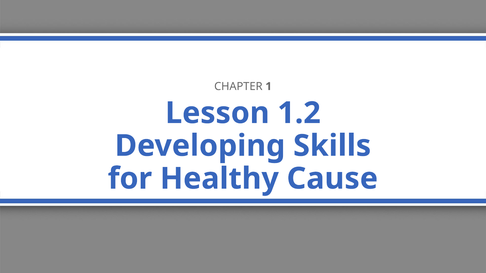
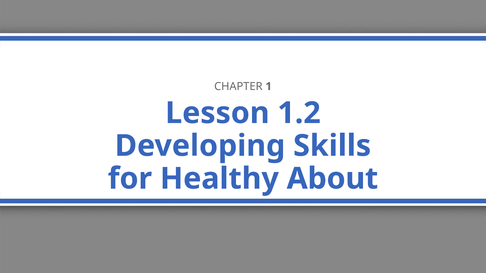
Cause: Cause -> About (332, 179)
